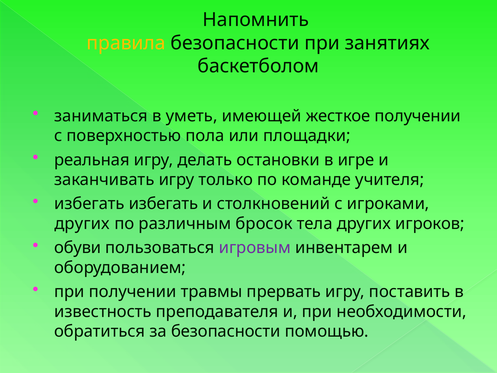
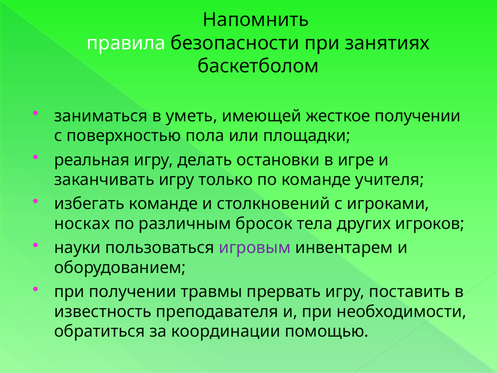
правила colour: yellow -> white (126, 43)
избегать избегать: избегать -> команде (163, 204)
других: других -> носках (82, 224)
обуви: обуви -> науки (78, 248)
за безопасности: безопасности -> координации (226, 331)
